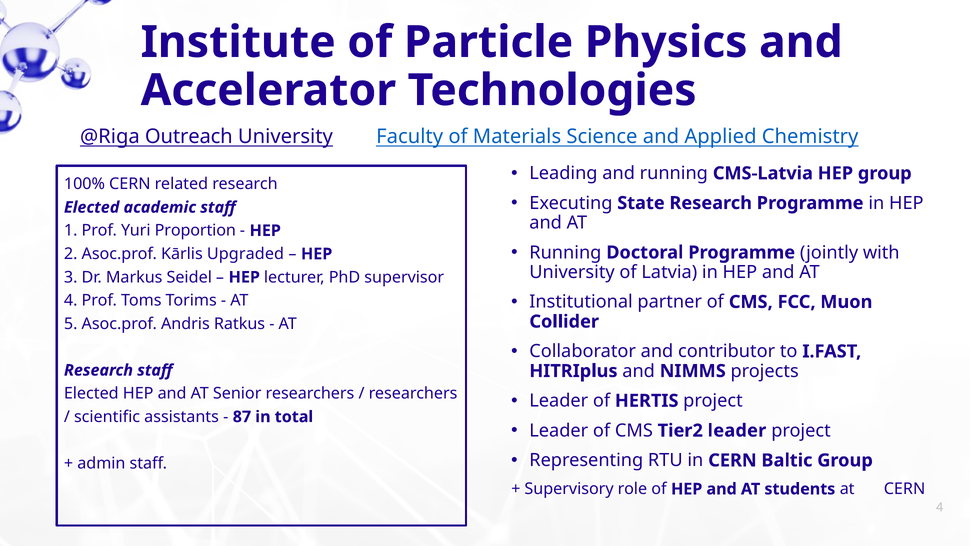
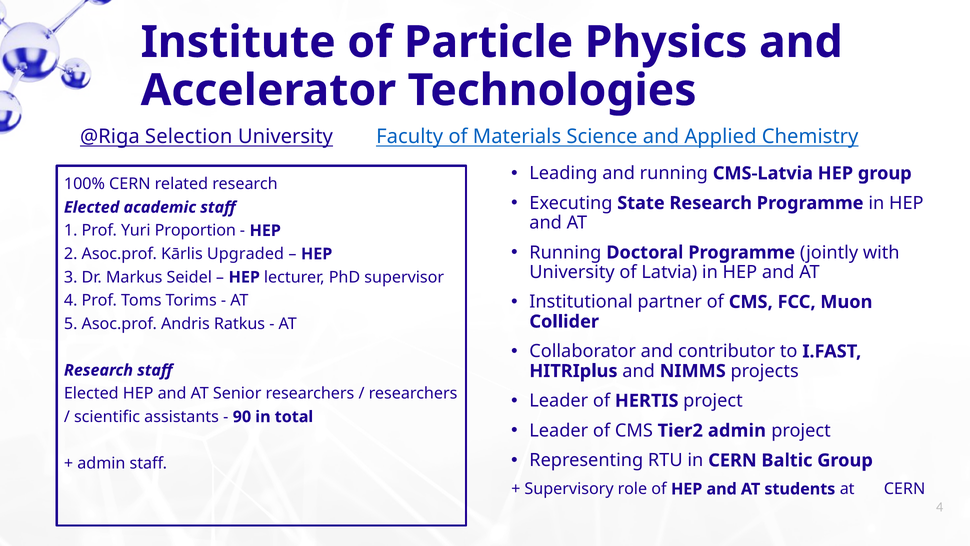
Outreach: Outreach -> Selection (189, 136)
87: 87 -> 90 (242, 417)
Tier2 leader: leader -> admin (737, 430)
